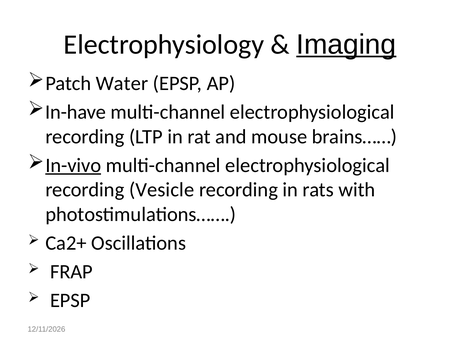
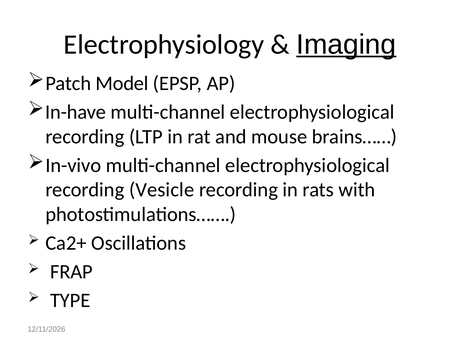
Water: Water -> Model (122, 83)
In-vivo underline: present -> none (73, 165)
EPSP: EPSP -> TYPE (70, 300)
